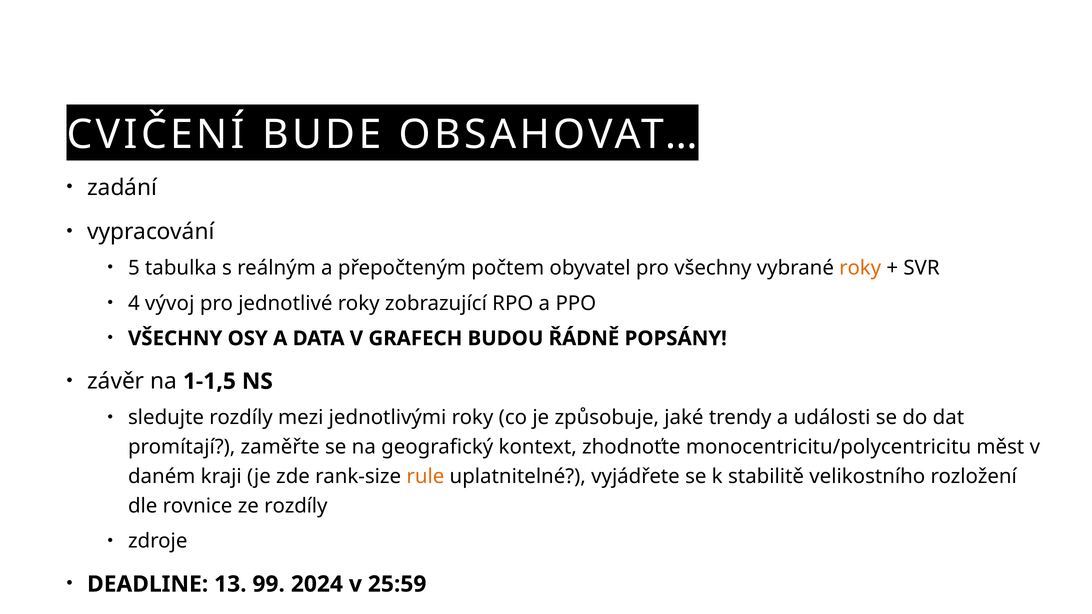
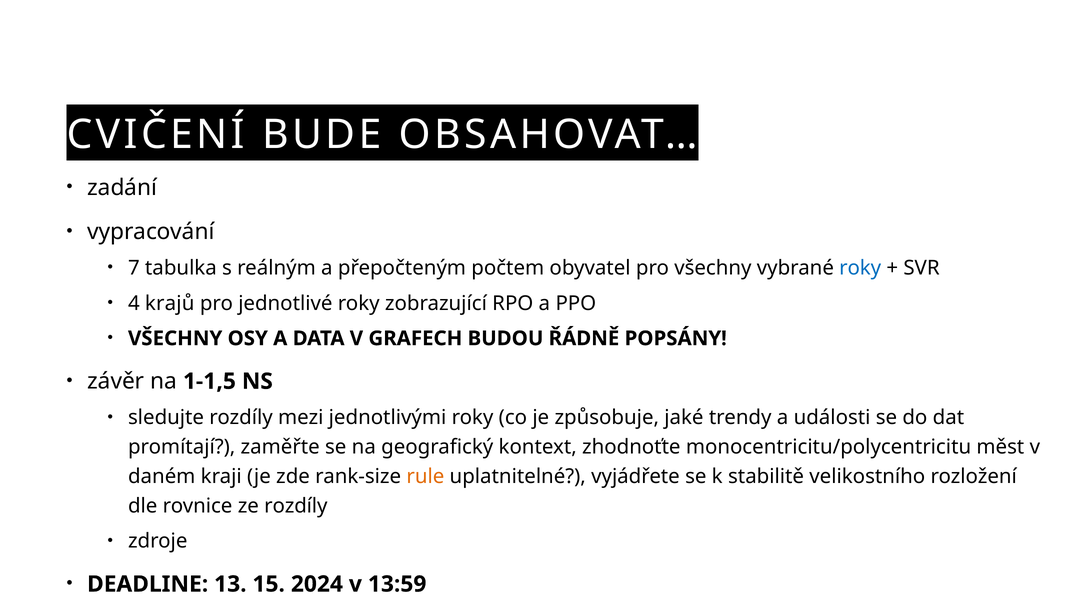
5: 5 -> 7 (134, 268)
roky colour: orange -> blue (860, 268)
vývoj: vývoj -> krajů (170, 303)
99: 99 -> 15 (269, 584)
25:59: 25:59 -> 13:59 (397, 584)
